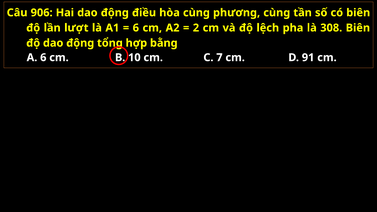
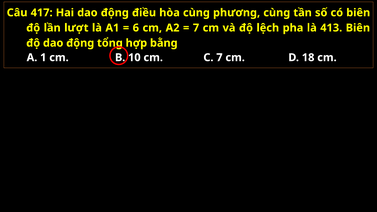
906: 906 -> 417 (42, 13)
2: 2 -> 7 (196, 28)
308: 308 -> 413 (331, 28)
A 6: 6 -> 1 (43, 58)
91: 91 -> 18 (308, 58)
